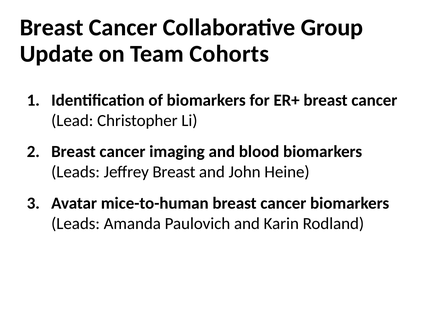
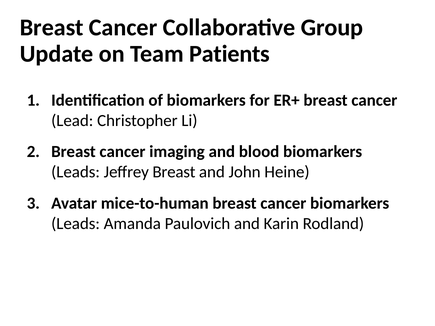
Cohorts: Cohorts -> Patients (230, 54)
